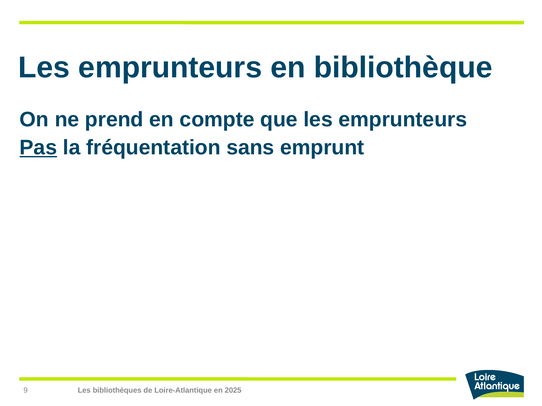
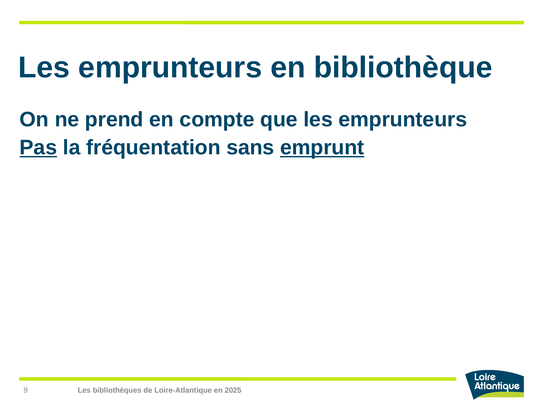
emprunt underline: none -> present (322, 148)
